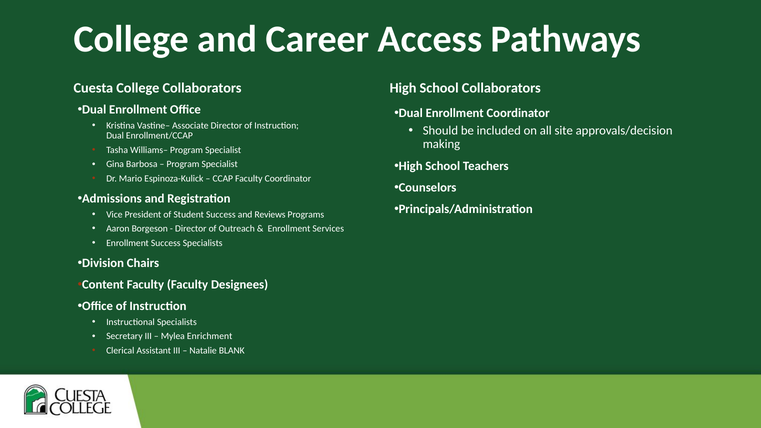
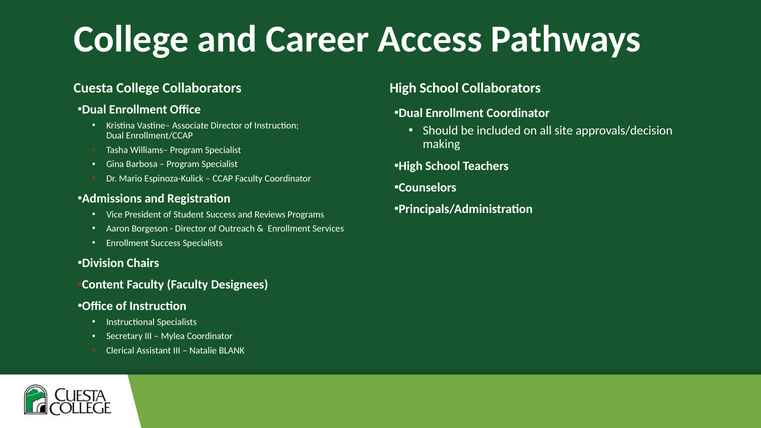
Mylea Enrichment: Enrichment -> Coordinator (210, 336)
